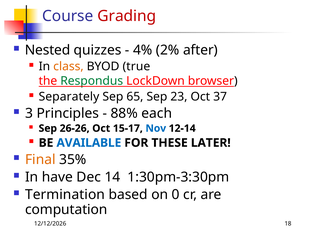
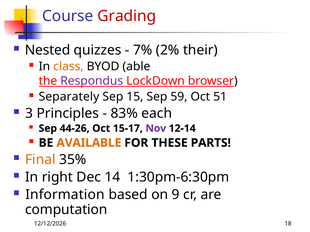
4%: 4% -> 7% (143, 50)
after: after -> their (200, 50)
true: true -> able (136, 67)
Respondus colour: green -> purple (92, 81)
65: 65 -> 15 (135, 97)
23: 23 -> 59 (179, 97)
37: 37 -> 51 (220, 97)
88%: 88% -> 83% (124, 114)
26-26: 26-26 -> 44-26 (75, 129)
Nov colour: blue -> purple (156, 129)
AVAILABLE colour: blue -> orange (89, 143)
LATER: LATER -> PARTS (211, 143)
have: have -> right (57, 177)
1:30pm-3:30pm: 1:30pm-3:30pm -> 1:30pm-6:30pm (178, 177)
Termination: Termination -> Information (65, 195)
0: 0 -> 9 (176, 195)
